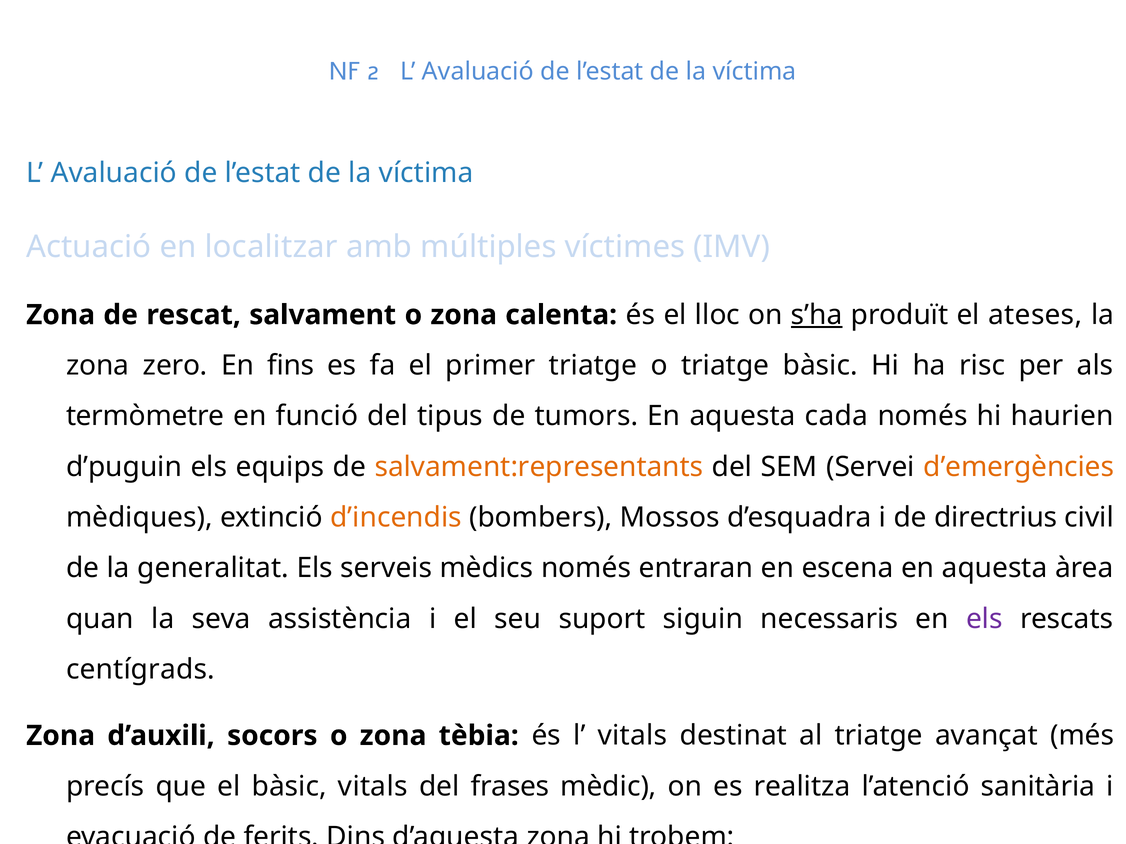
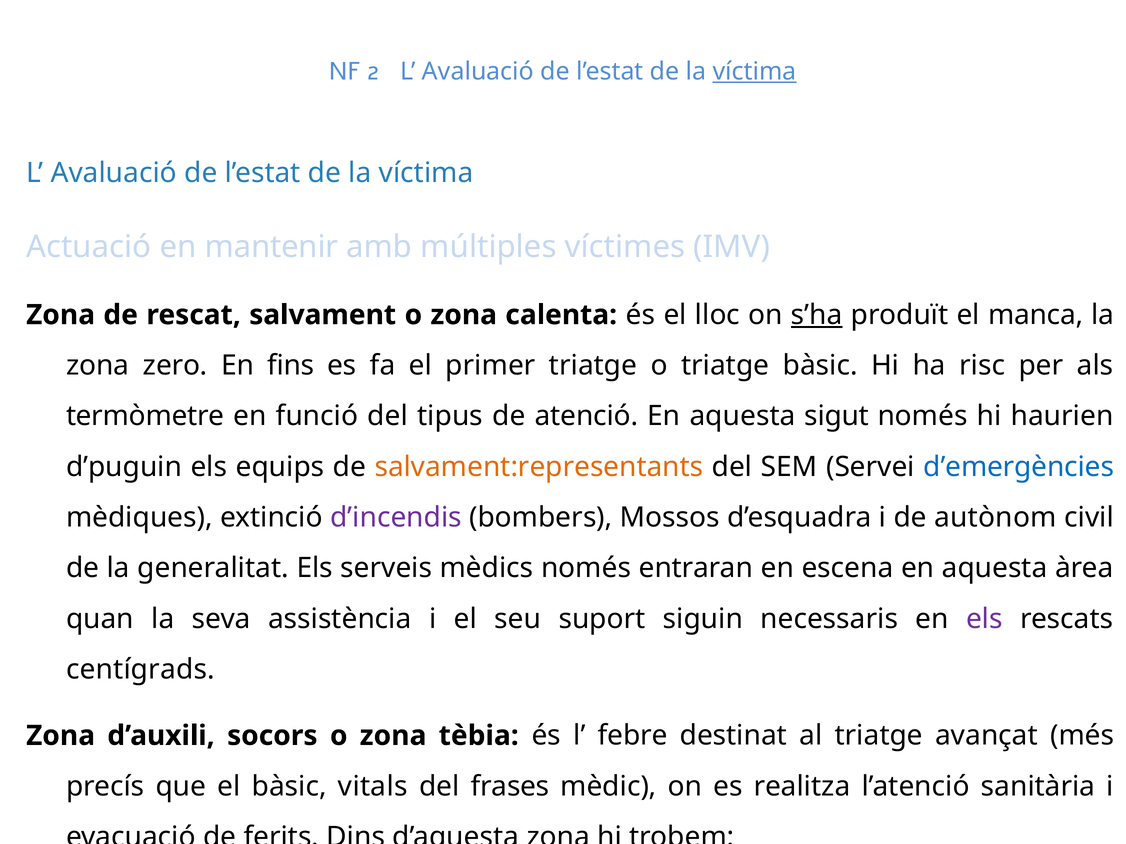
víctima underline: none -> present (755, 71)
localitzar: localitzar -> mantenir (272, 247)
ateses: ateses -> manca (1036, 315)
tumors: tumors -> atenció (586, 416)
cada: cada -> sigut (837, 416)
d’emergències colour: orange -> blue (1019, 467)
d’incendis colour: orange -> purple (396, 518)
directrius: directrius -> autònom (995, 518)
l vitals: vitals -> febre (633, 736)
